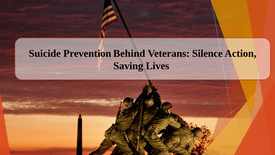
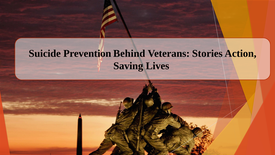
Silence: Silence -> Stories (207, 53)
